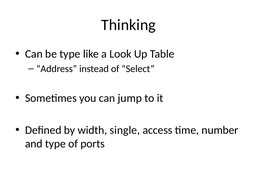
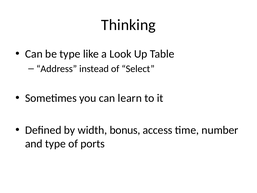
jump: jump -> learn (130, 98)
single: single -> bonus (125, 130)
